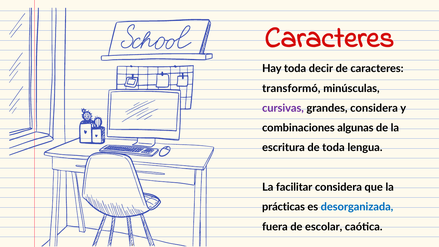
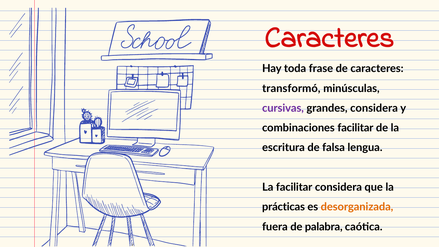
decir: decir -> frase (321, 69)
combinaciones algunas: algunas -> facilitar (355, 128)
de toda: toda -> falsa (334, 148)
desorganizada colour: blue -> orange (357, 207)
escolar: escolar -> palabra (324, 227)
